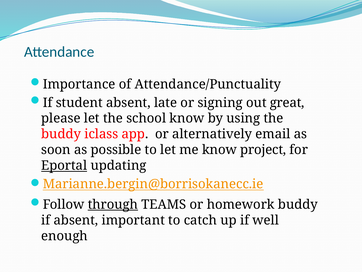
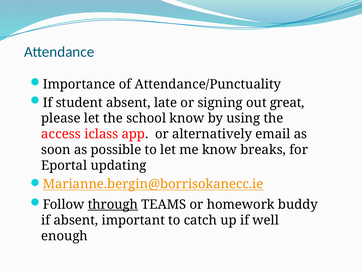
buddy: buddy -> access (61, 134)
project: project -> breaks (263, 150)
Eportal underline: present -> none (64, 165)
